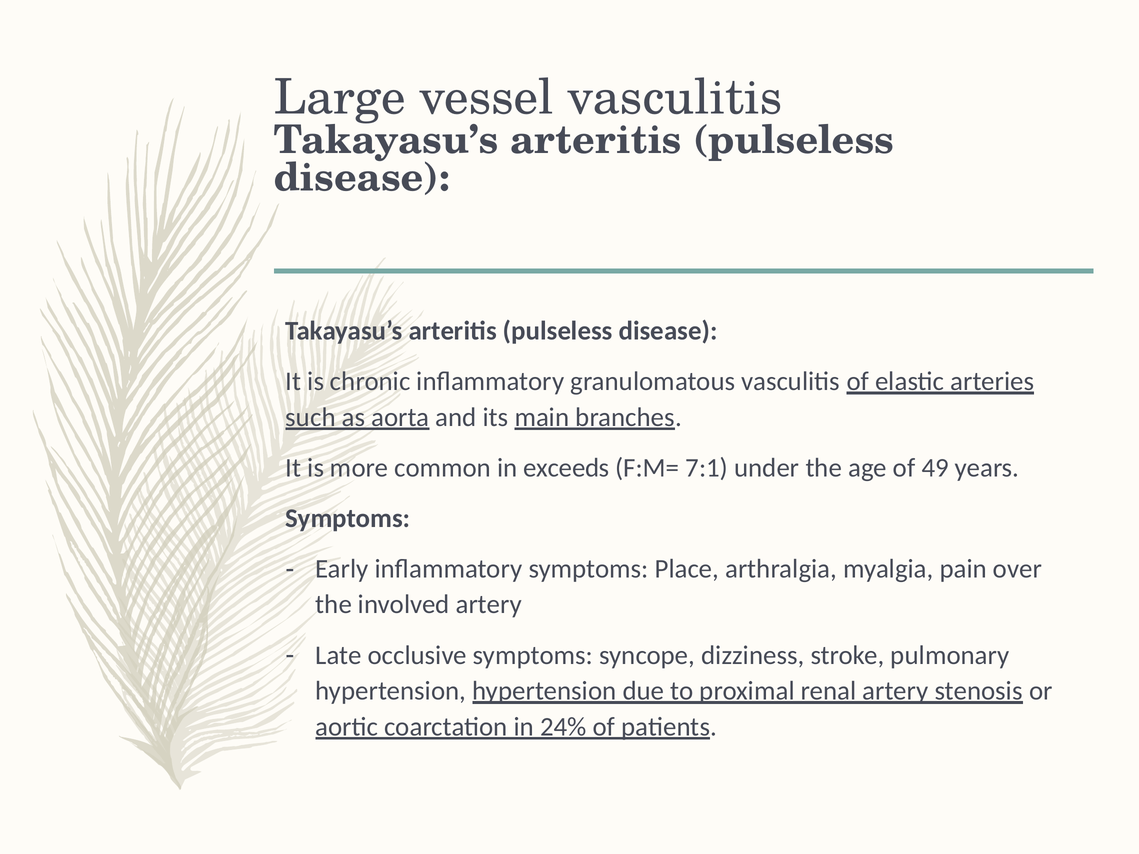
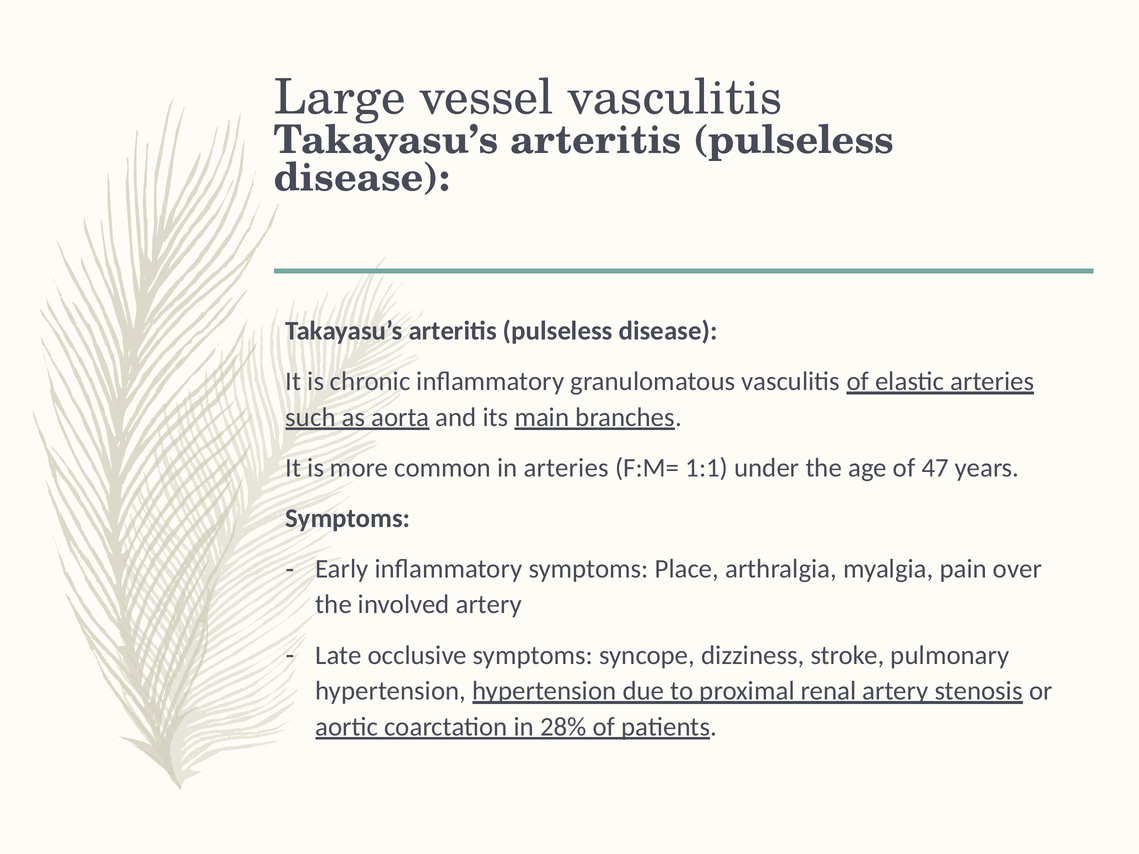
in exceeds: exceeds -> arteries (566, 468)
7:1: 7:1 -> 1:1 (707, 468)
49: 49 -> 47 (935, 468)
24%: 24% -> 28% (563, 727)
